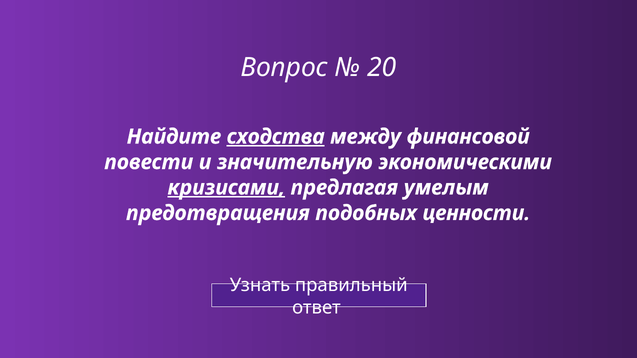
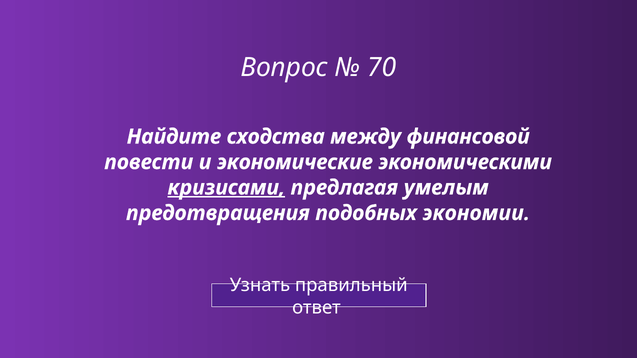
20: 20 -> 70 (382, 68)
сходства underline: present -> none (276, 137)
значительную: значительную -> экономические (295, 162)
ценности: ценности -> экономии (476, 213)
